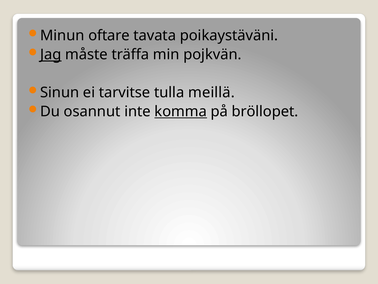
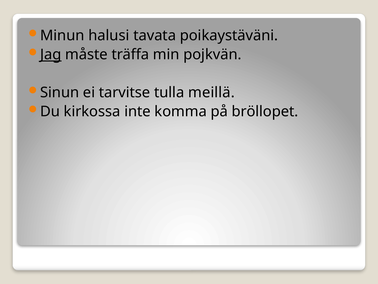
oftare: oftare -> halusi (109, 36)
osannut: osannut -> kirkossa (92, 111)
komma underline: present -> none (181, 111)
